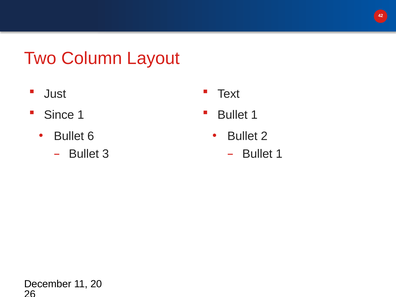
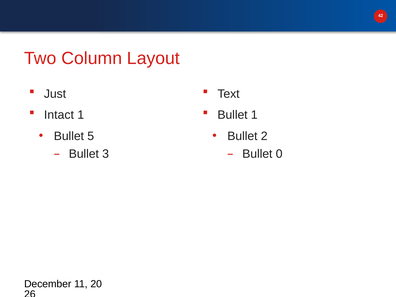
Since: Since -> Intact (59, 115)
6: 6 -> 5 (91, 136)
1: 1 -> 0 (279, 154)
